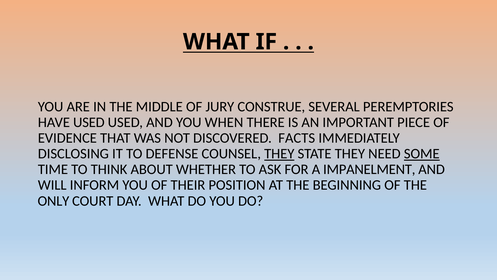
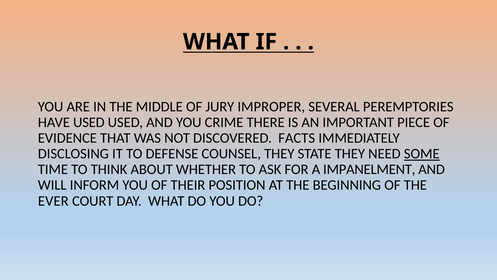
CONSTRUE: CONSTRUE -> IMPROPER (271, 107)
WHEN: WHEN -> CRIME (224, 122)
THEY underline: present -> none (279, 154)
ONLY: ONLY -> EVER (53, 201)
